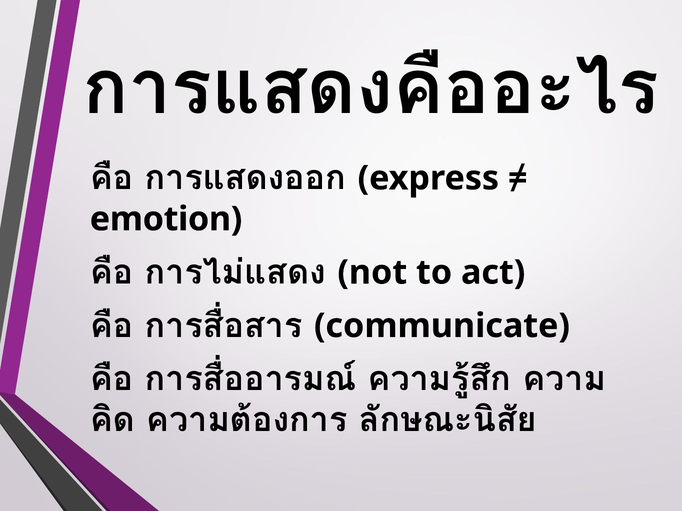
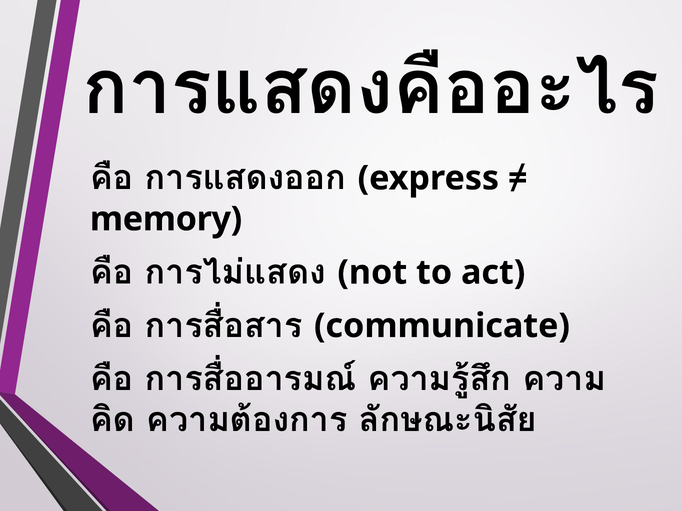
emotion: emotion -> memory (166, 219)
